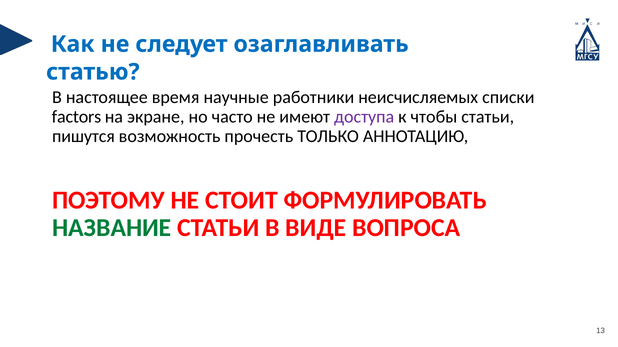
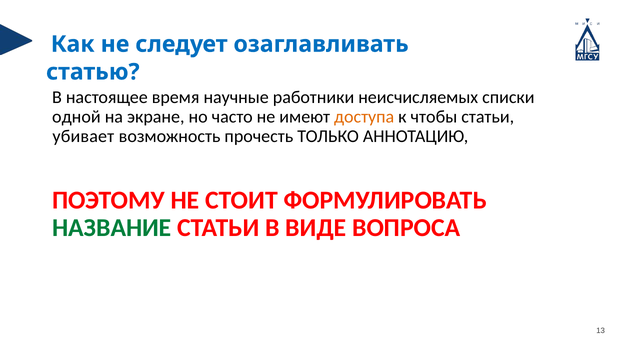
factors: factors -> одной (76, 117)
доступа colour: purple -> orange (364, 117)
пишутся: пишутся -> убивает (83, 136)
